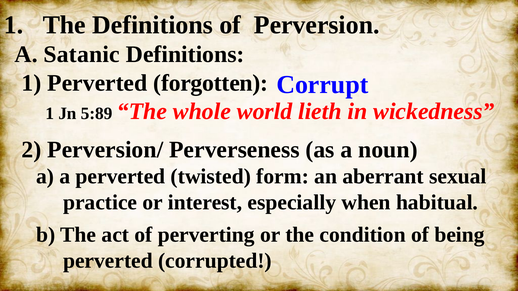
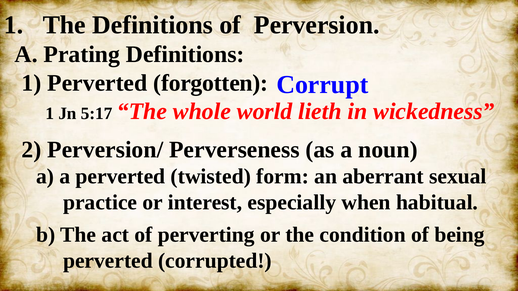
Satanic: Satanic -> Prating (82, 55)
5:89: 5:89 -> 5:17 (97, 114)
